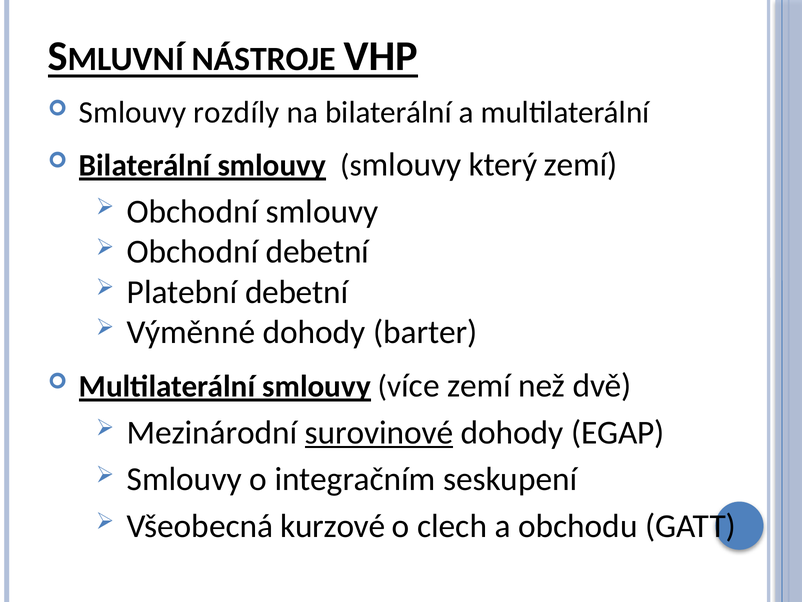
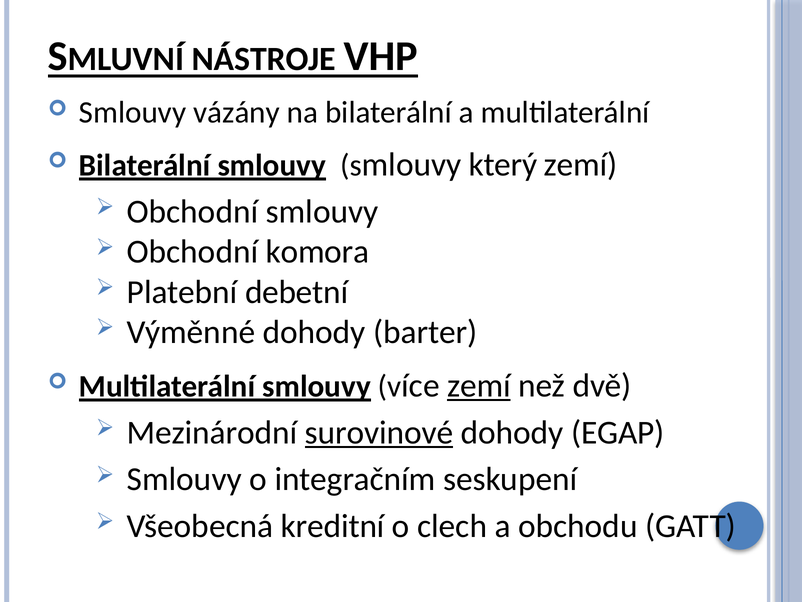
rozdíly: rozdíly -> vázány (237, 112)
Obchodní debetní: debetní -> komora (317, 252)
zemí underline: none -> present (479, 385)
kurzové: kurzové -> kreditní (333, 526)
